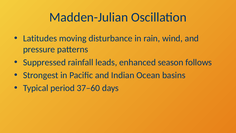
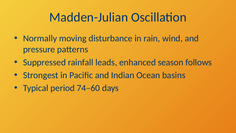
Latitudes: Latitudes -> Normally (40, 38)
37–60: 37–60 -> 74–60 (88, 88)
